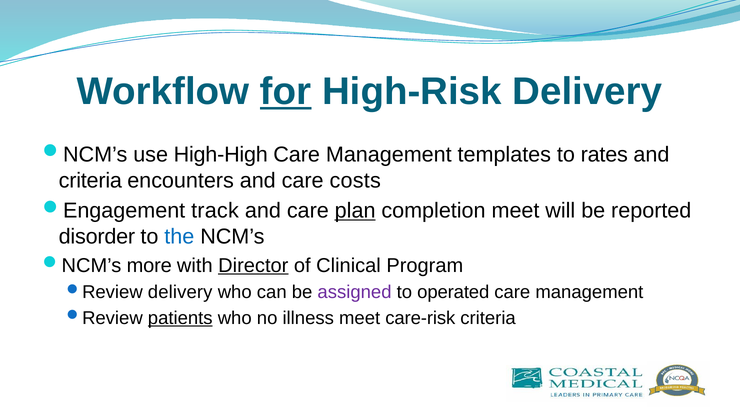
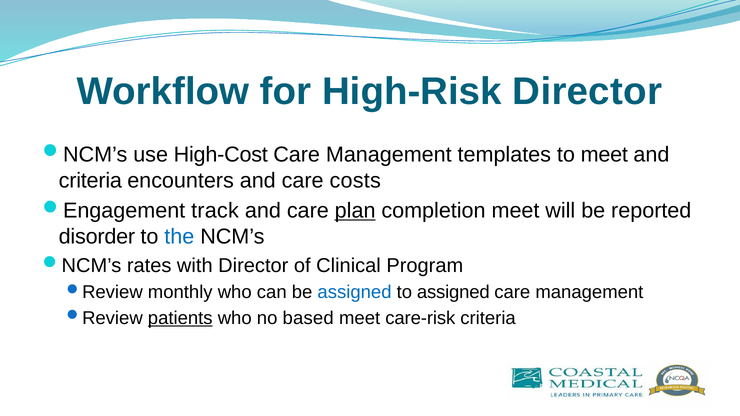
for underline: present -> none (286, 92)
High-Risk Delivery: Delivery -> Director (587, 92)
High-High: High-High -> High-Cost (221, 155)
to rates: rates -> meet (604, 155)
more: more -> rates (149, 266)
Director underline: present -> none (253, 266)
delivery: delivery -> monthly (180, 292)
assigned colour: purple -> blue (355, 292)
to operated: operated -> assigned (453, 292)
illness: illness -> based (308, 318)
